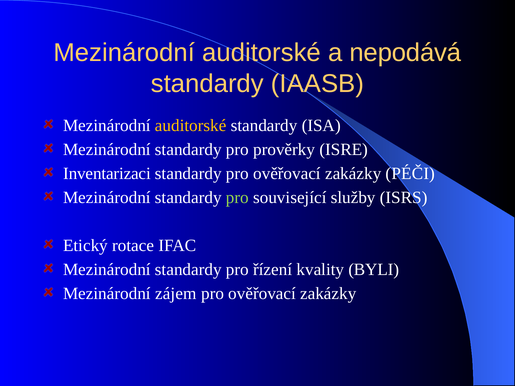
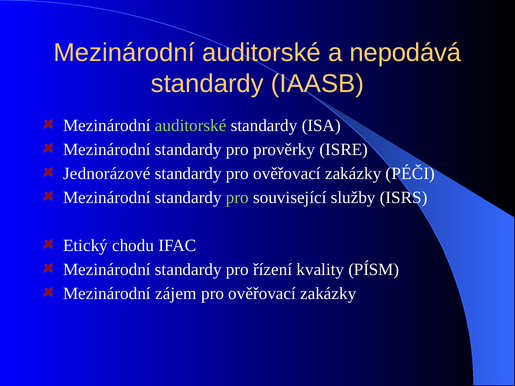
auditorské colour: yellow -> light green (191, 126)
Inventarizaci: Inventarizaci -> Jednorázové (107, 174)
rotace: rotace -> chodu (133, 246)
BYLI: BYLI -> PÍSM (374, 270)
